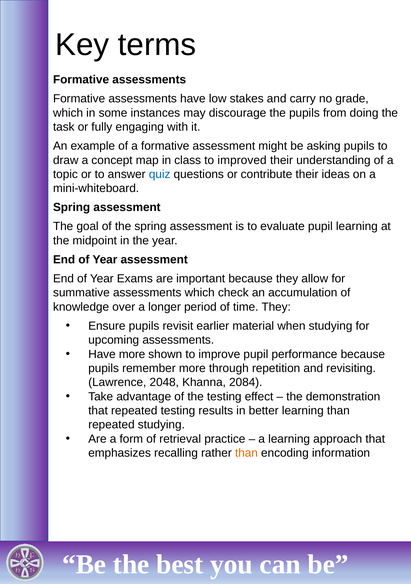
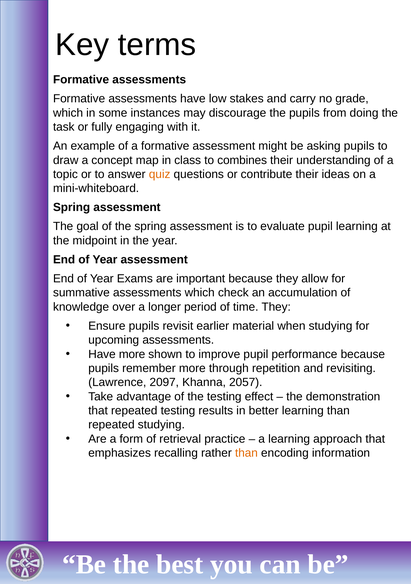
improved: improved -> combines (242, 160)
quiz colour: blue -> orange (160, 174)
2048: 2048 -> 2097 (164, 382)
2084: 2084 -> 2057 (246, 382)
